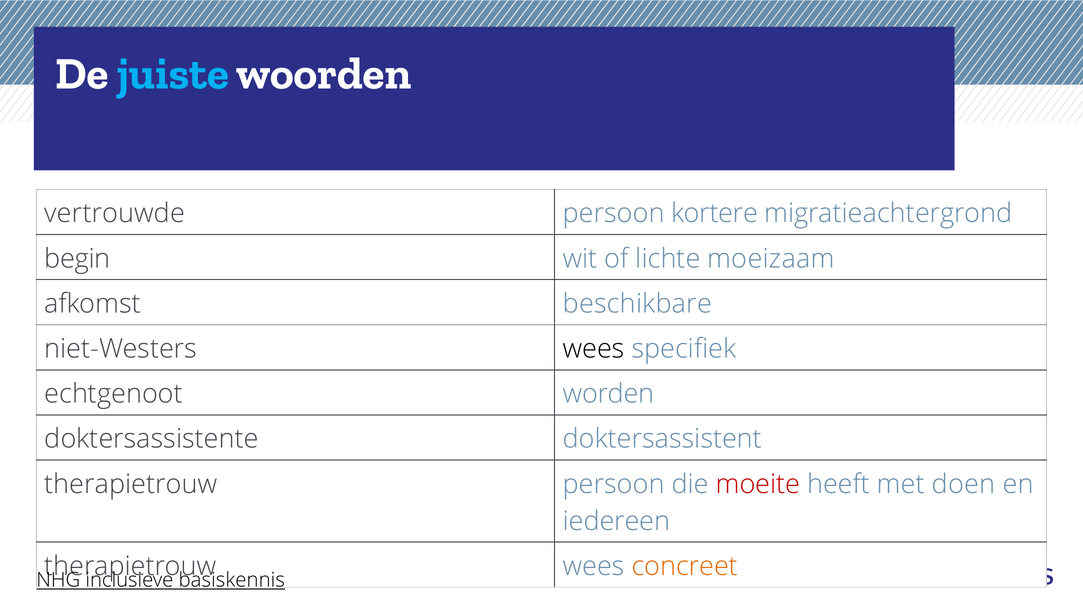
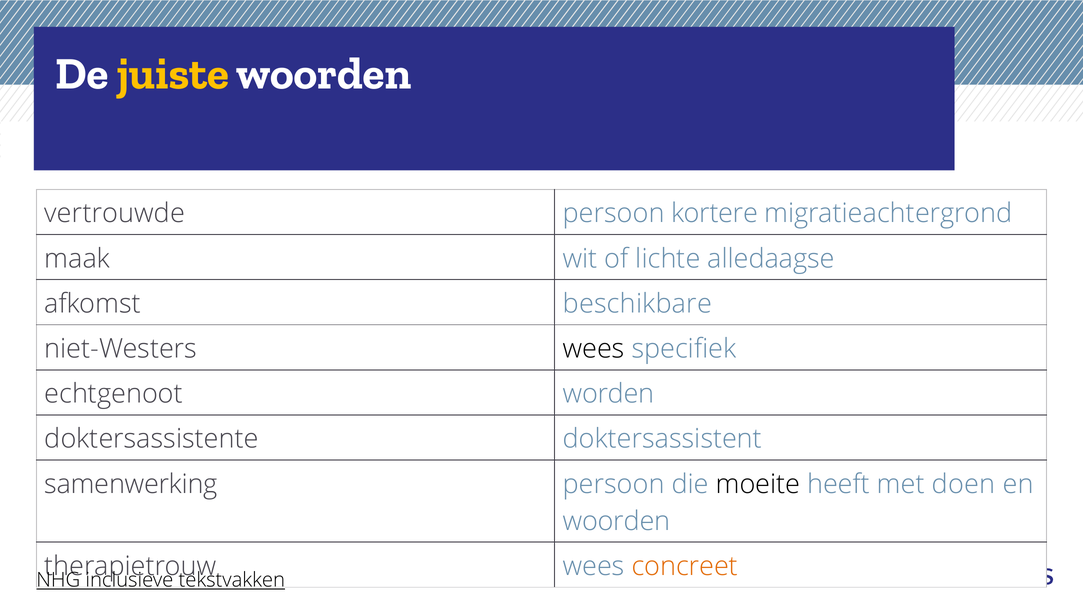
juiste colour: light blue -> yellow (173, 74)
begin: begin -> maak (77, 259)
moeizaam: moeizaam -> alledaagse (771, 259)
therapietrouw: therapietrouw -> samenwerking (131, 484)
moeite colour: red -> black (758, 484)
iedereen: iedereen -> woorden (617, 521)
basiskennis: basiskennis -> tekstvakken (232, 580)
